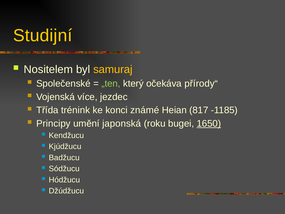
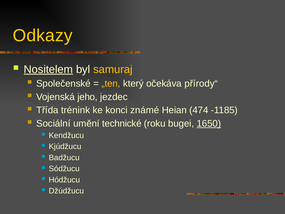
Studijní: Studijní -> Odkazy (43, 36)
Nositelem underline: none -> present (48, 69)
„ten colour: light green -> yellow (111, 84)
více: více -> jeho (88, 97)
817: 817 -> 474 (199, 110)
Principy: Principy -> Sociální (53, 123)
japonská: japonská -> technické (122, 123)
